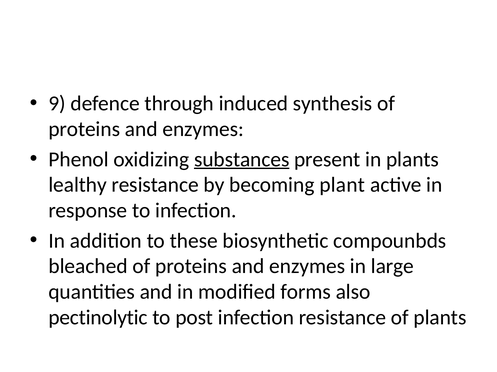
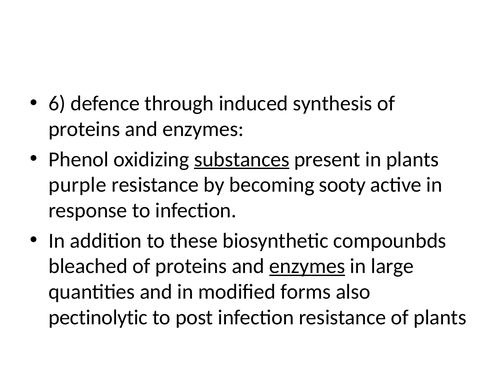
9: 9 -> 6 (57, 104)
lealthy: lealthy -> purple (77, 185)
plant: plant -> sooty (342, 185)
enzymes underline: none -> present (307, 267)
